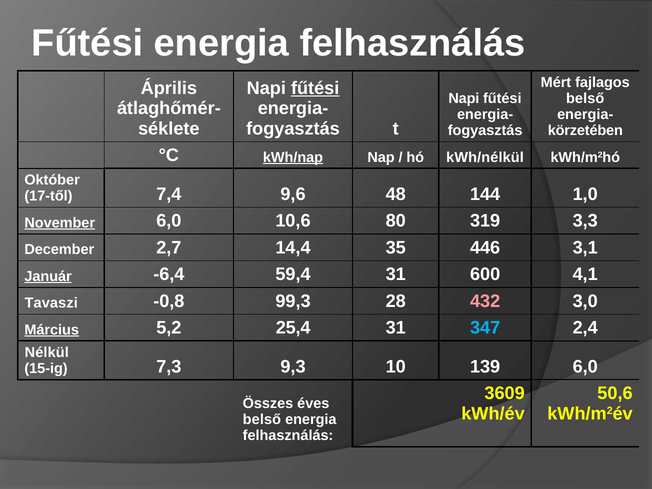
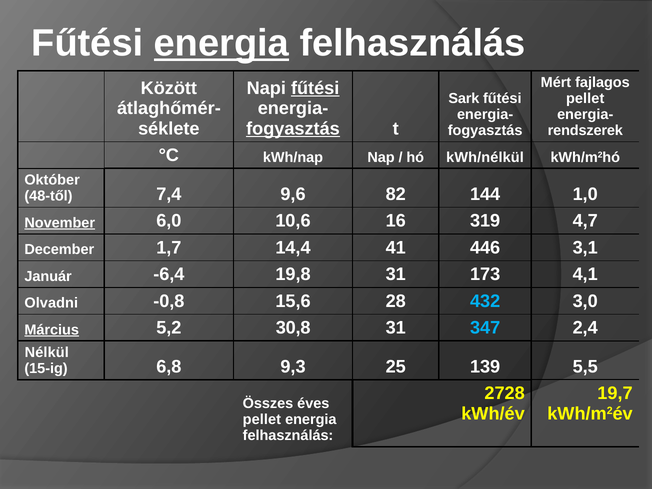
energia underline: none -> present (221, 43)
Április: Április -> Között (169, 88)
Napi: Napi -> Sark (464, 98)
belső: belső -> pellet (585, 98)
fogyasztás underline: none -> present (293, 129)
körzetében: körzetében -> rendszerek (585, 131)
kWh/nap underline: present -> none (293, 157)
17-től: 17-től -> 48-től (48, 196)
48: 48 -> 82 (396, 194)
80: 80 -> 16 (396, 221)
3,3: 3,3 -> 4,7 (585, 221)
2,7: 2,7 -> 1,7 (169, 248)
35: 35 -> 41 (396, 248)
Január underline: present -> none (48, 276)
59,4: 59,4 -> 19,8 (293, 274)
600: 600 -> 173 (485, 274)
Tavaszi: Tavaszi -> Olvadni (51, 303)
99,3: 99,3 -> 15,6 (293, 301)
432 colour: pink -> light blue (485, 301)
25,4: 25,4 -> 30,8 (293, 328)
7,3: 7,3 -> 6,8 (169, 367)
10: 10 -> 25 (396, 367)
139 6,0: 6,0 -> 5,5 (585, 367)
3609: 3609 -> 2728 (505, 393)
50,6: 50,6 -> 19,7 (615, 393)
belső: belső -> pellet (262, 420)
